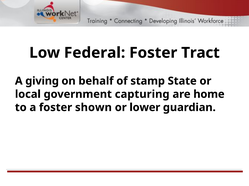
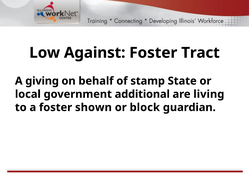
Federal: Federal -> Against (95, 53)
capturing: capturing -> additional (142, 95)
home: home -> living (209, 95)
lower: lower -> block (145, 108)
